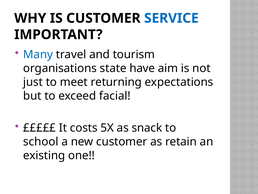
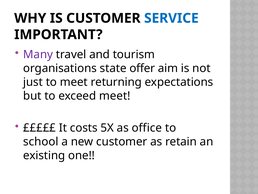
Many colour: blue -> purple (38, 54)
have: have -> offer (142, 68)
exceed facial: facial -> meet (115, 96)
snack: snack -> office (147, 128)
